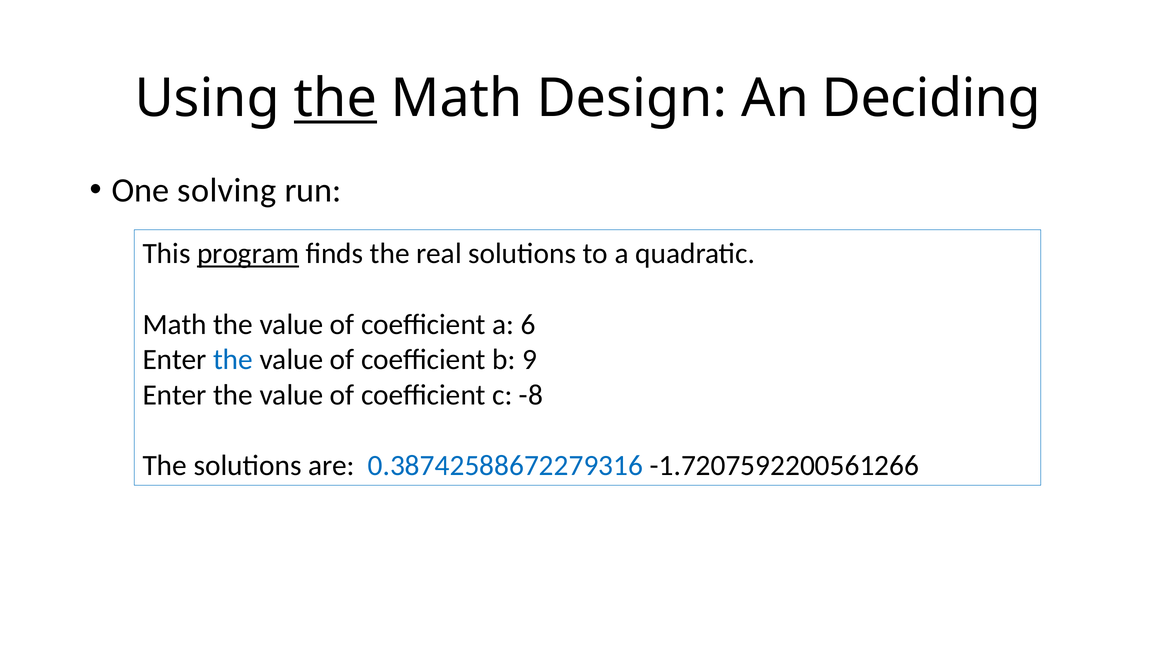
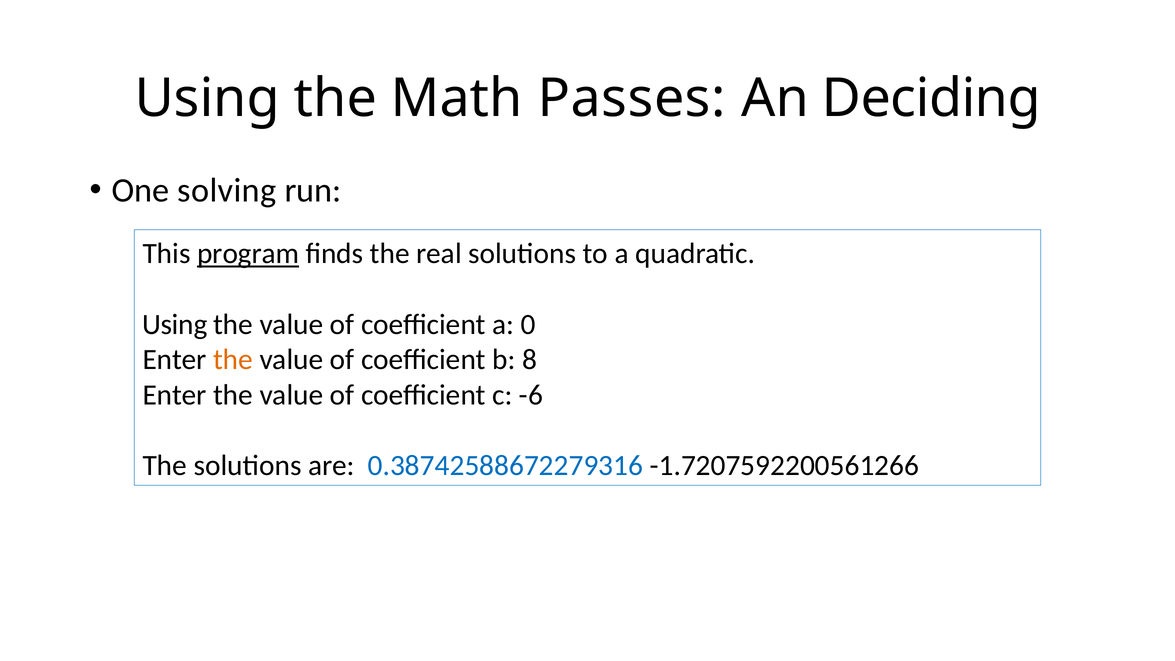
the underline: present -> none (335, 99)
Design: Design -> Passes (632, 99)
Math: Math -> Using (175, 324)
6: 6 -> 0 (528, 324)
the colour: blue -> orange (233, 360)
9: 9 -> 8 (529, 360)
-8: -8 -> -6 (531, 395)
